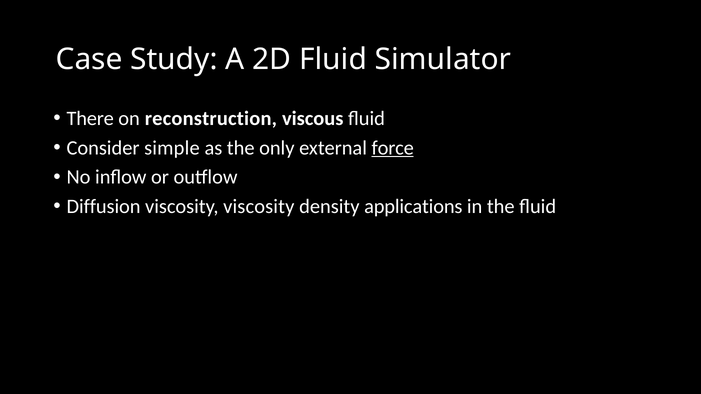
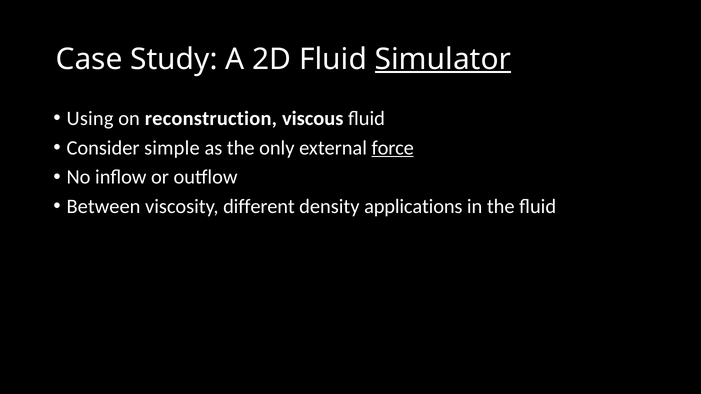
Simulator underline: none -> present (443, 59)
There: There -> Using (90, 119)
Diffusion: Diffusion -> Between (104, 207)
viscosity viscosity: viscosity -> different (259, 207)
